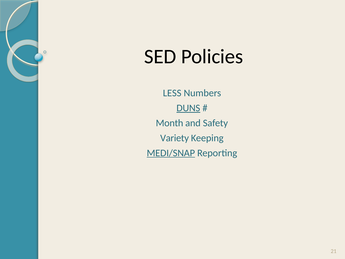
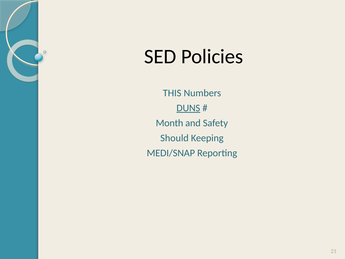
LESS: LESS -> THIS (172, 93)
Variety: Variety -> Should (174, 138)
MEDI/SNAP underline: present -> none (171, 153)
